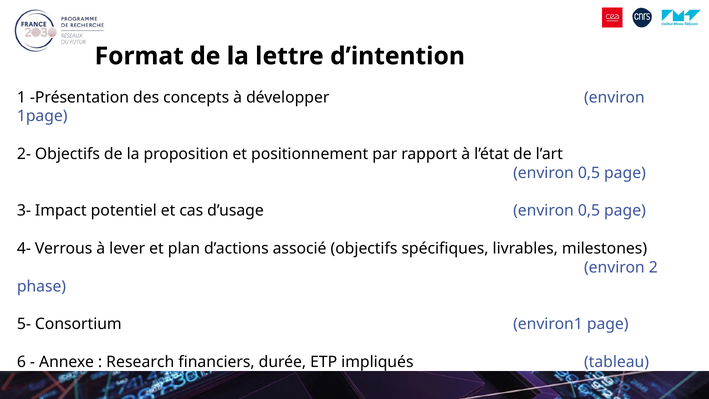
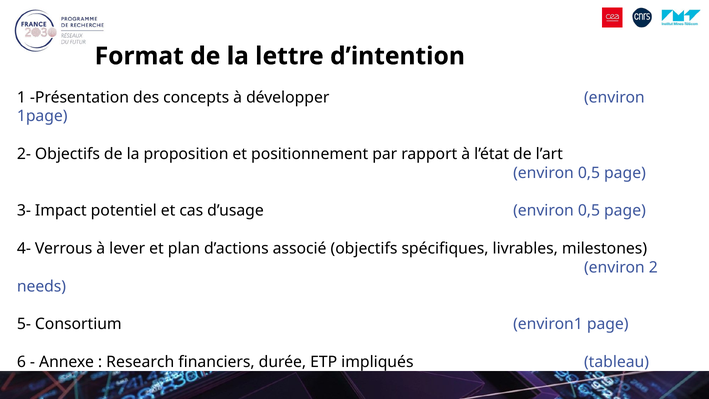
phase: phase -> needs (42, 286)
